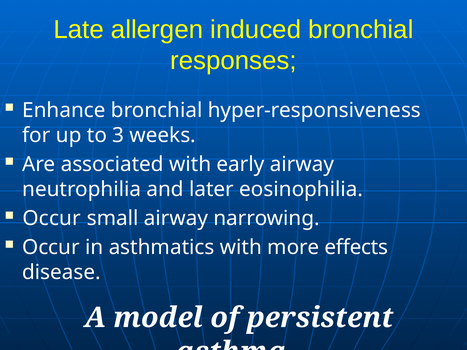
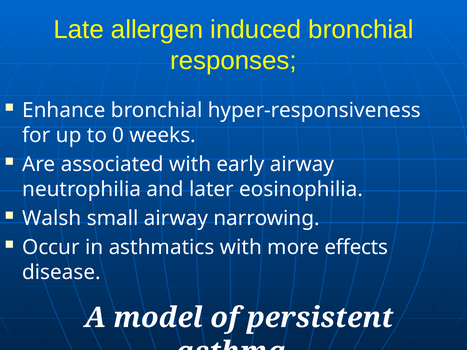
3: 3 -> 0 (118, 135)
Occur: Occur -> Walsh (52, 218)
